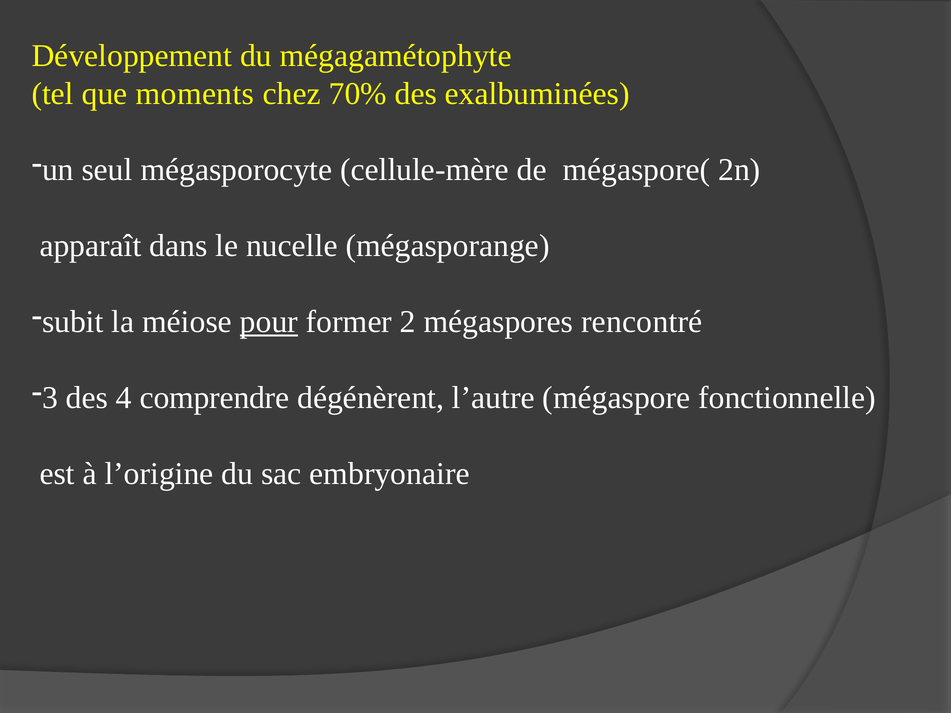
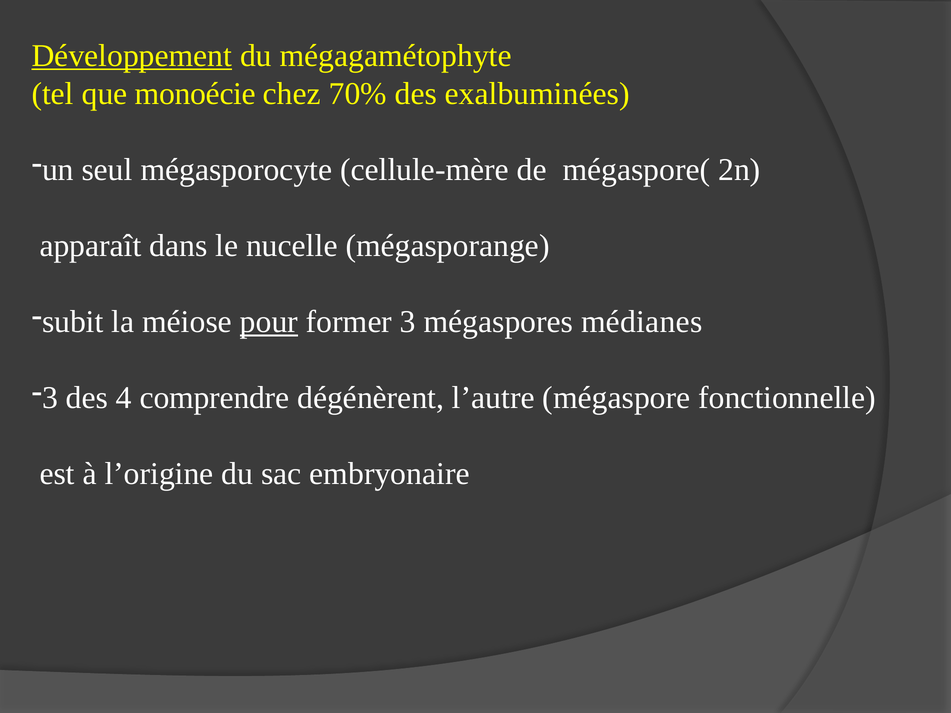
Développement underline: none -> present (132, 56)
moments: moments -> monoécie (195, 94)
2: 2 -> 3 (408, 322)
rencontré: rencontré -> médianes (642, 322)
